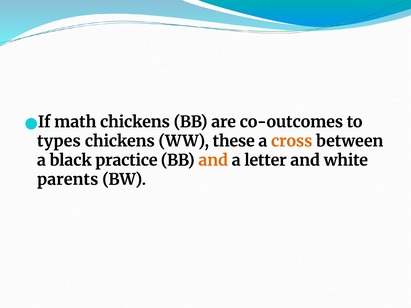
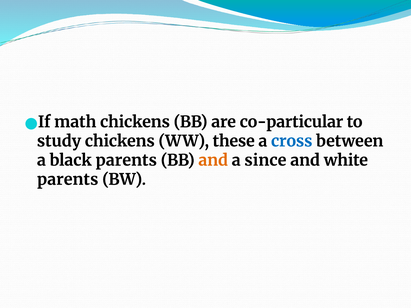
co-outcomes: co-outcomes -> co-particular (291, 122)
types: types -> study (59, 141)
cross colour: orange -> blue (292, 141)
black practice: practice -> parents (126, 161)
letter: letter -> since (265, 161)
